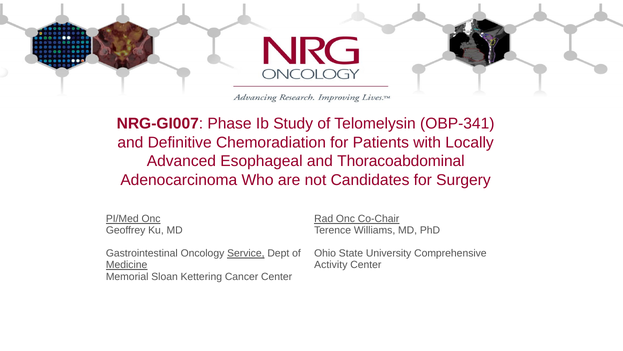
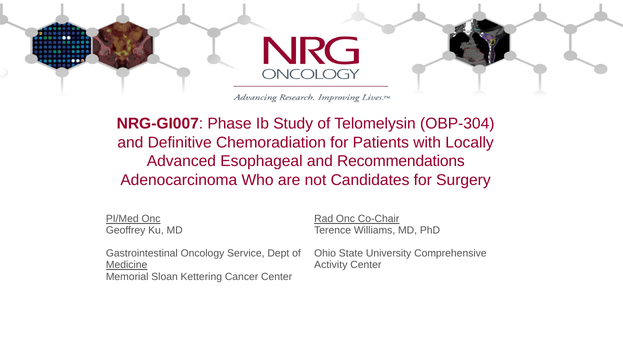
OBP-341: OBP-341 -> OBP-304 (457, 124)
Thoracoabdominal: Thoracoabdominal -> Recommendations (401, 161)
Service underline: present -> none (246, 253)
